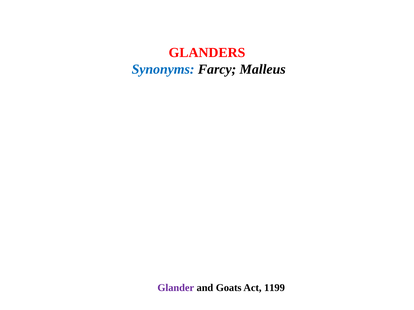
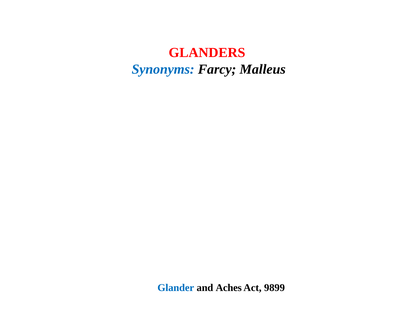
Glander colour: purple -> blue (176, 288)
Goats: Goats -> Aches (229, 288)
1199: 1199 -> 9899 (274, 288)
